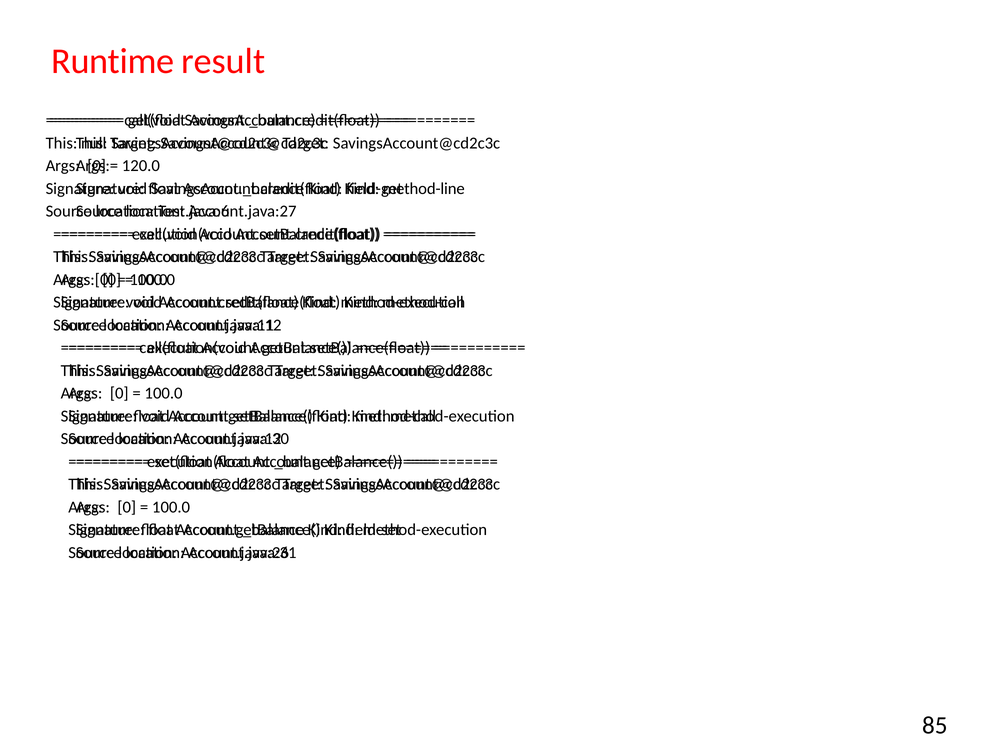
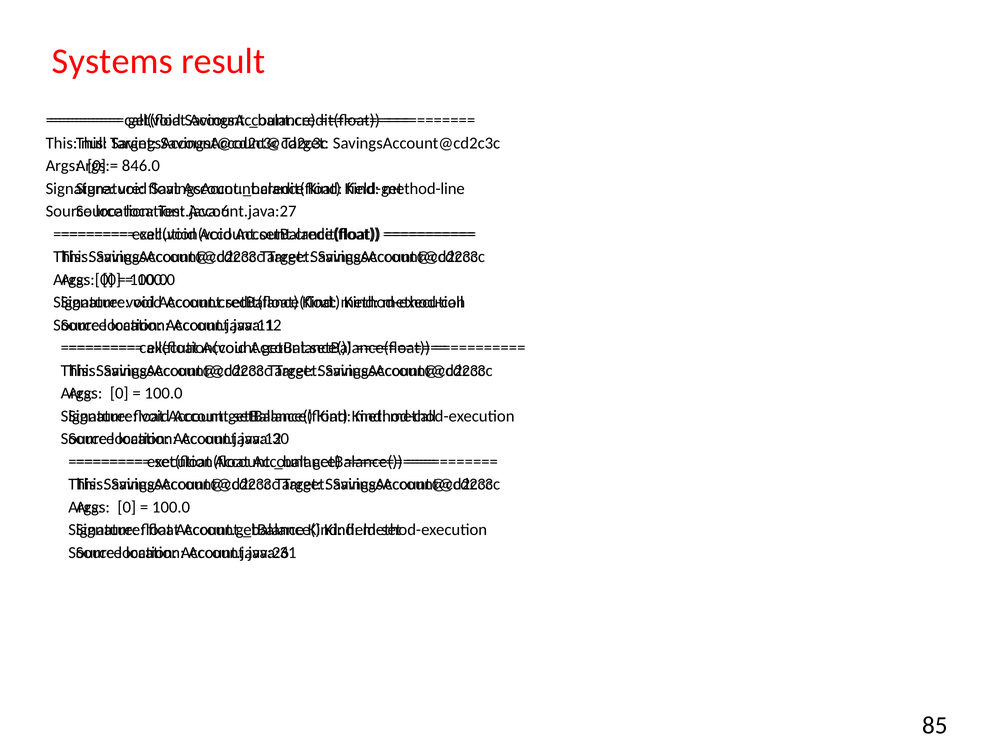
Runtime: Runtime -> Systems (112, 61)
120.0: 120.0 -> 846.0 (141, 166)
